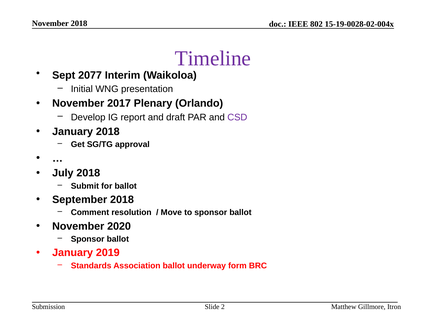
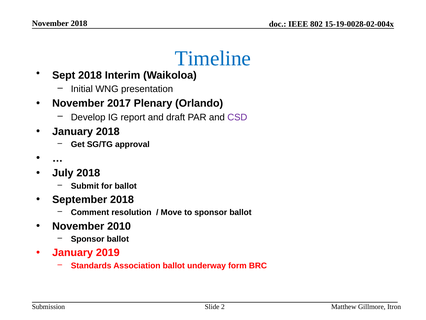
Timeline colour: purple -> blue (213, 58)
Sept 2077: 2077 -> 2018 (90, 75)
2020: 2020 -> 2010 (119, 226)
